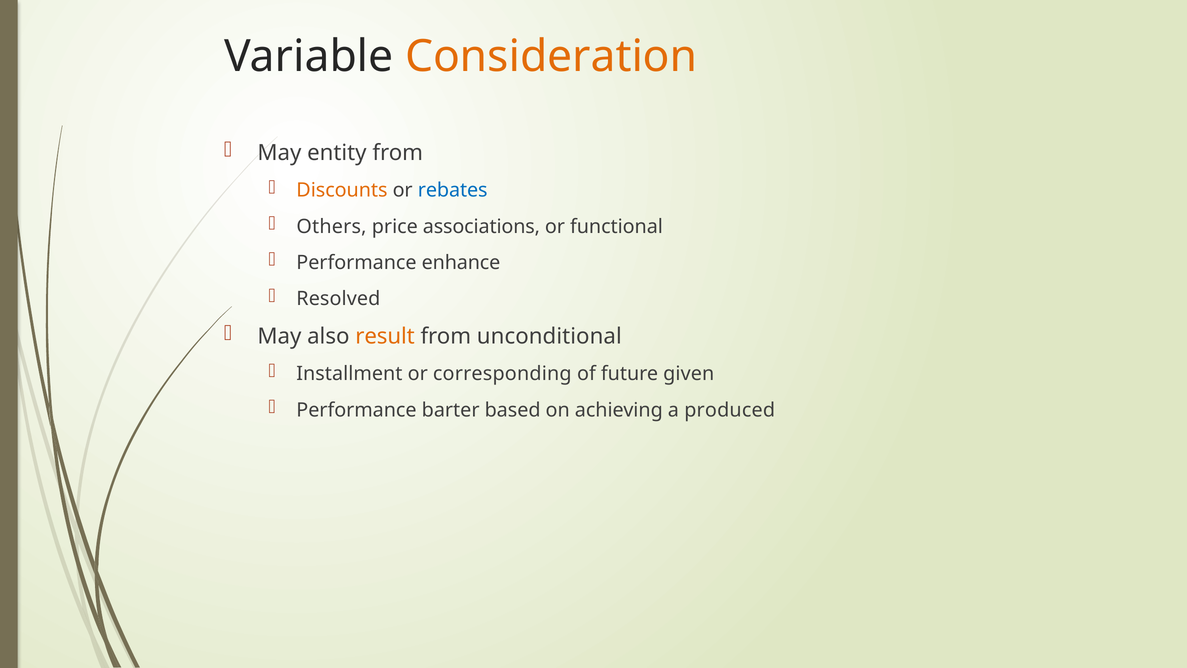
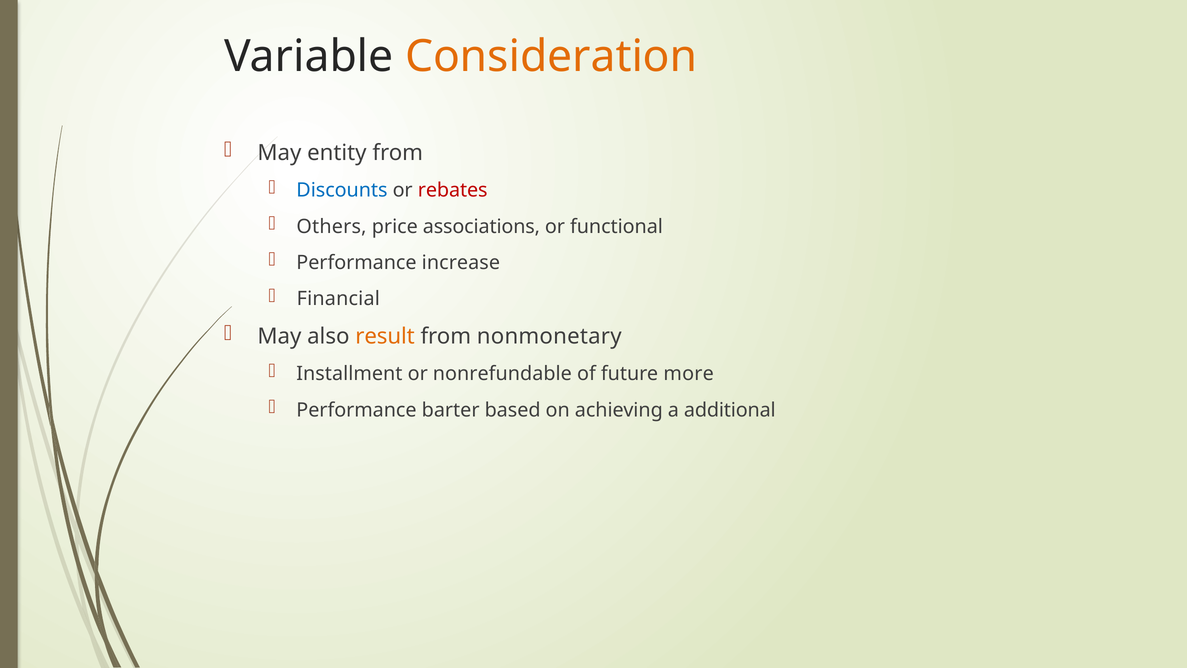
Discounts colour: orange -> blue (342, 190)
rebates colour: blue -> red (453, 190)
enhance: enhance -> increase (461, 263)
Resolved: Resolved -> Financial (338, 299)
unconditional: unconditional -> nonmonetary (549, 336)
corresponding: corresponding -> nonrefundable (502, 374)
given: given -> more (689, 374)
produced: produced -> additional (730, 410)
